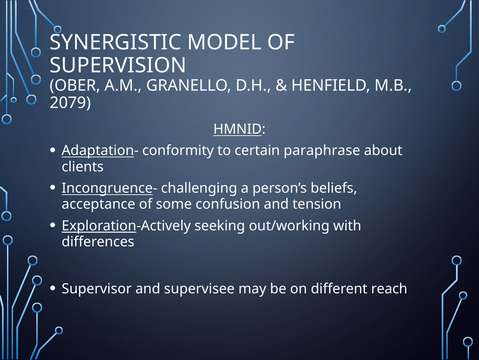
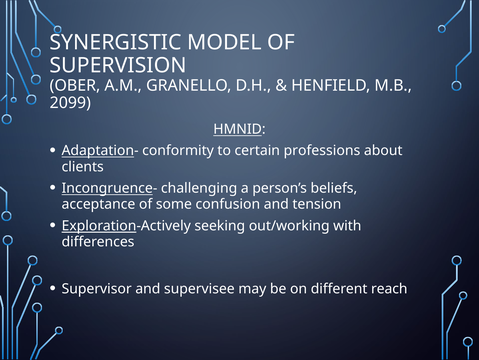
2079: 2079 -> 2099 (70, 103)
paraphrase: paraphrase -> professions (322, 150)
